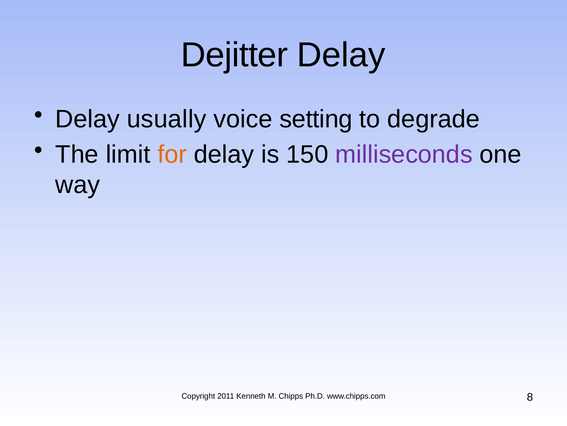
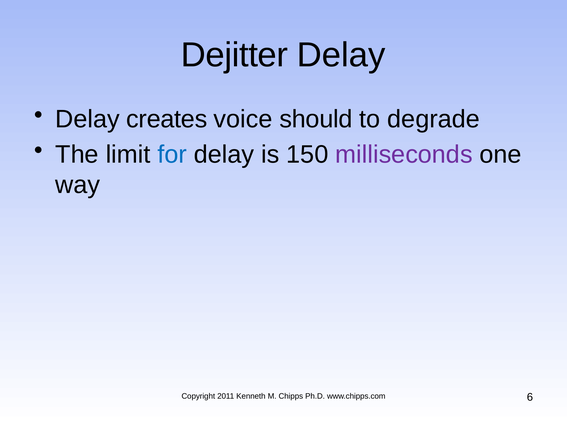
usually: usually -> creates (167, 119)
setting: setting -> should (316, 119)
for colour: orange -> blue (172, 154)
8: 8 -> 6 (530, 396)
